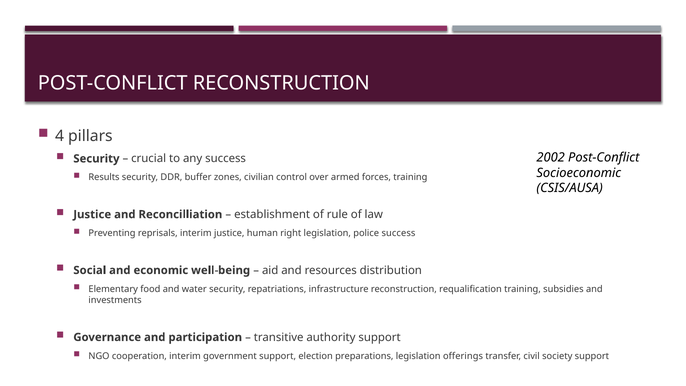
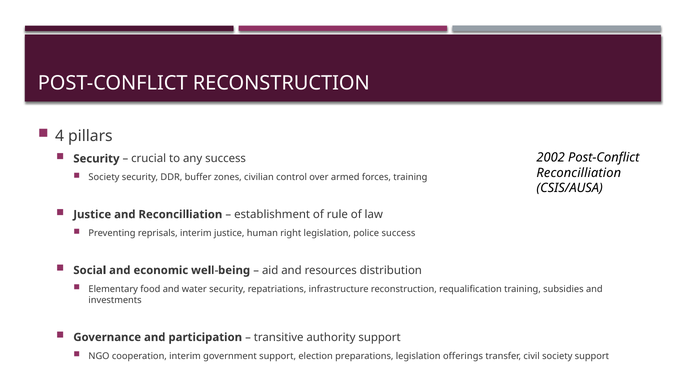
Socioeconomic: Socioeconomic -> Reconcilliation (579, 173)
Results: Results -> Society (104, 177)
